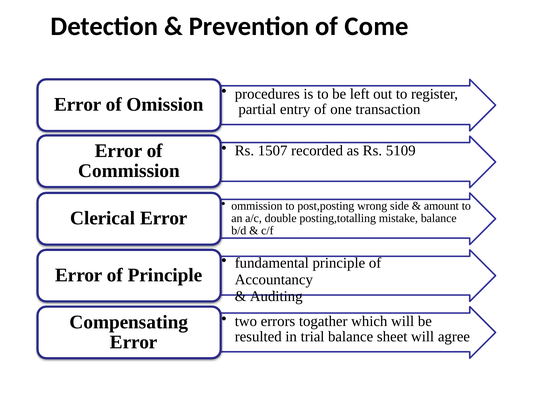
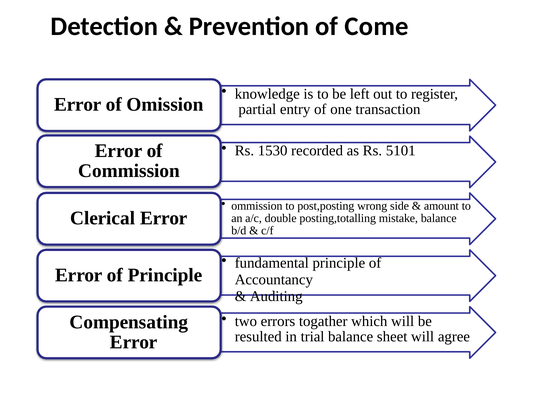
procedures: procedures -> knowledge (267, 94)
1507: 1507 -> 1530 (273, 150)
5109: 5109 -> 5101 (401, 150)
